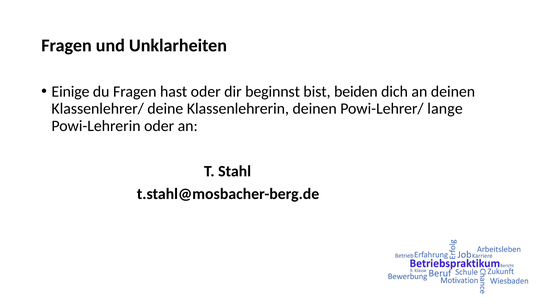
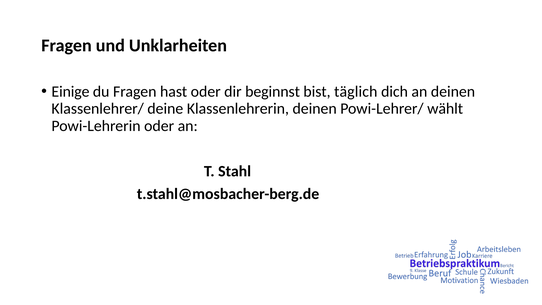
beiden: beiden -> täglich (356, 92)
lange: lange -> wählt (445, 109)
